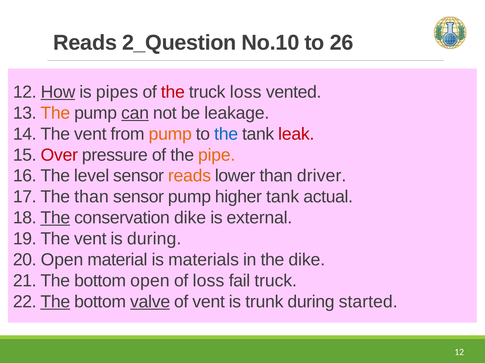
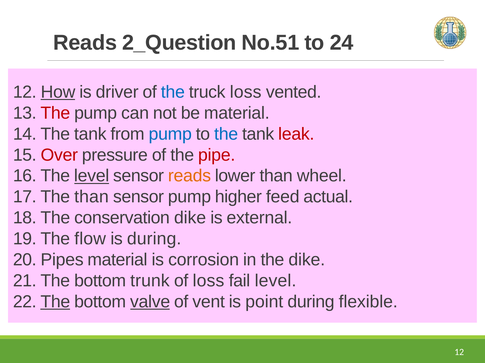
No.10: No.10 -> No.51 (271, 43)
26: 26 -> 24 (342, 43)
pipes: pipes -> driver (117, 92)
the colour: red -> blue (173, 92)
The colour: orange -> red (55, 113)
can underline: present -> none (135, 113)
be leakage: leakage -> material (237, 113)
14 The vent: vent -> tank (90, 134)
pump colour: orange -> blue (170, 134)
pipe colour: orange -> red (217, 155)
level underline: none -> present (92, 176)
driver: driver -> wheel (322, 176)
higher tank: tank -> feed (283, 197)
The underline: present -> none (55, 218)
19 The vent: vent -> flow (90, 239)
20 Open: Open -> Pipes (62, 260)
materials: materials -> corrosion (204, 260)
bottom open: open -> trunk (150, 281)
fail truck: truck -> level (276, 281)
trunk: trunk -> point (264, 302)
started: started -> flexible (368, 302)
